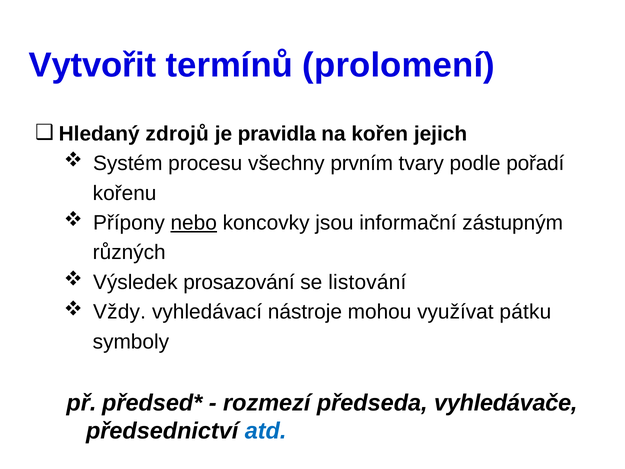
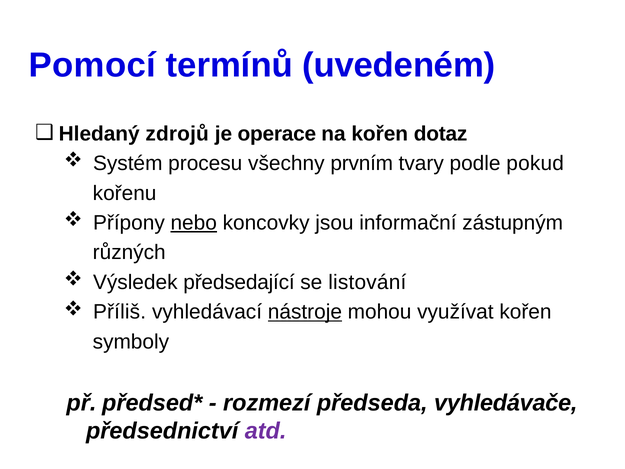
Vytvořit: Vytvořit -> Pomocí (92, 65)
prolomení: prolomení -> uvedeném (399, 65)
pravidla: pravidla -> operace (277, 134)
jejich: jejich -> dotaz (441, 134)
pořadí: pořadí -> pokud (535, 163)
prosazování: prosazování -> předsedající (239, 282)
Vždy: Vždy -> Příliš (120, 312)
nástroje underline: none -> present (305, 312)
využívat pátku: pátku -> kořen (525, 312)
atd colour: blue -> purple (266, 431)
